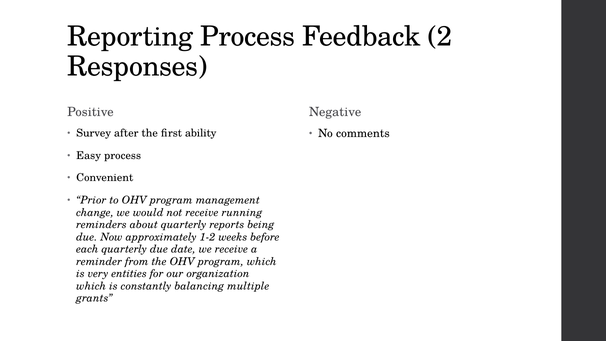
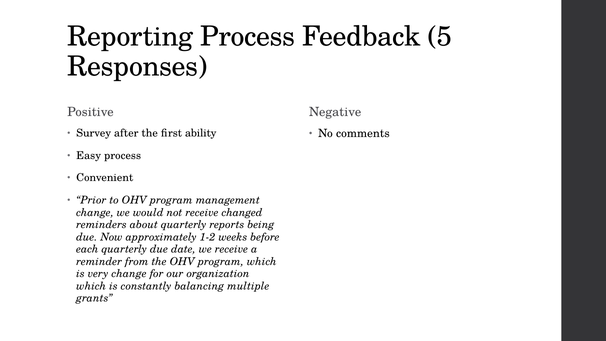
2: 2 -> 5 (440, 37)
running: running -> changed (242, 212)
very entities: entities -> change (129, 274)
